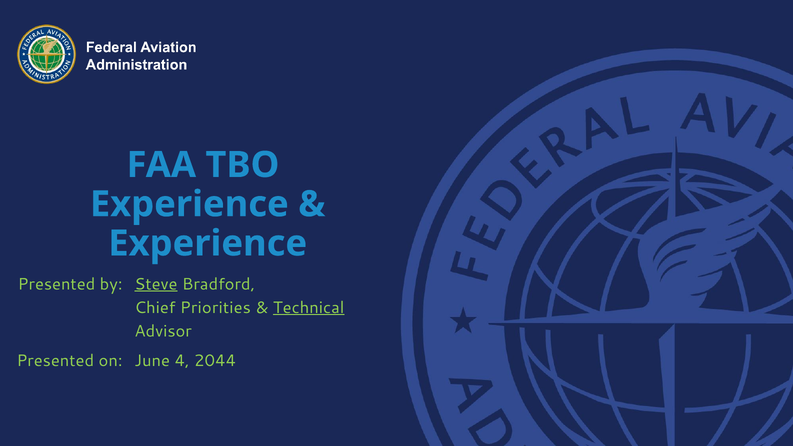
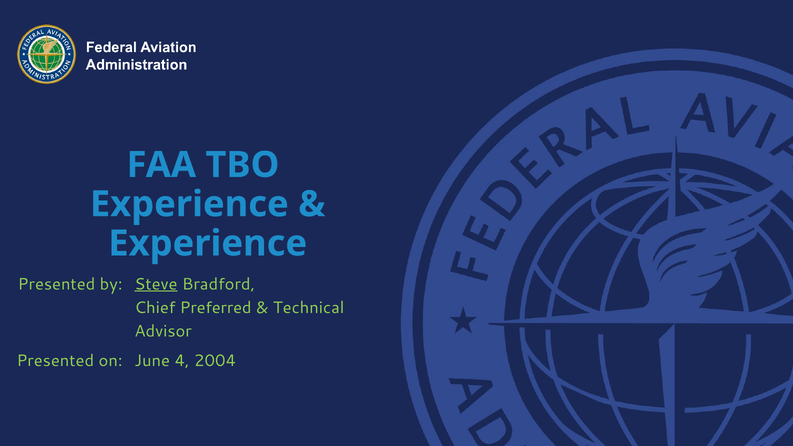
Priorities: Priorities -> Preferred (216, 308)
Technical underline: present -> none (309, 308)
2044: 2044 -> 2004 (215, 361)
